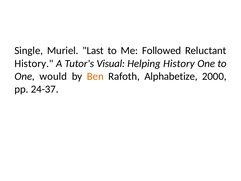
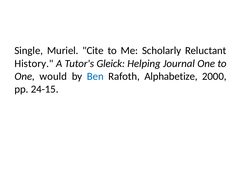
Last: Last -> Cite (93, 51)
Followed: Followed -> Scholarly (162, 51)
Visual: Visual -> Gleick (111, 63)
Helping History: History -> Journal (179, 63)
Ben colour: orange -> blue (95, 76)
24-37: 24-37 -> 24-15 (45, 89)
